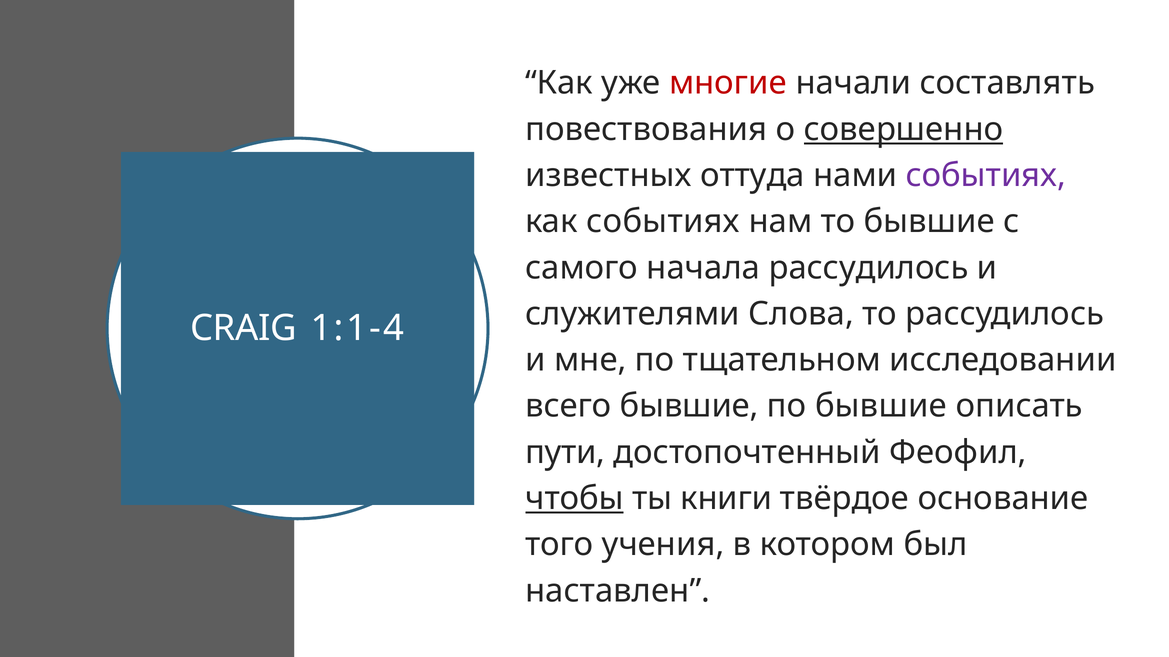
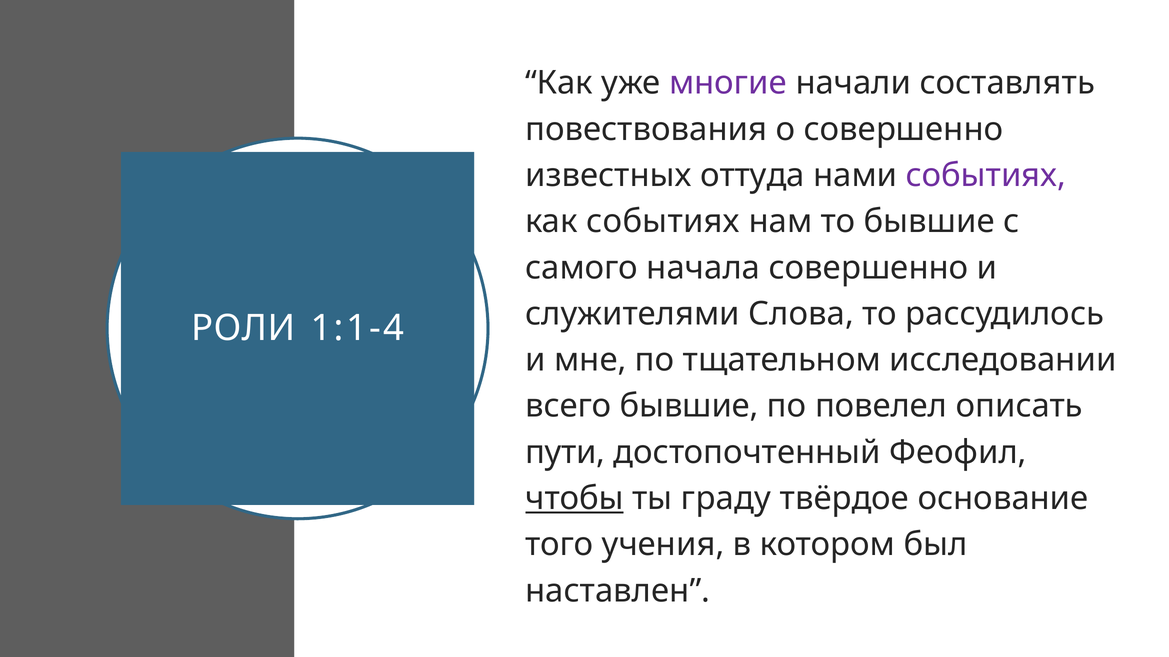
многие colour: red -> purple (728, 83)
совершенно underline: present -> none (904, 129)
начала рассудилось: рассудилось -> совершенно (869, 268)
CRAIG: CRAIG -> РОЛИ (243, 329)
по бывшие: бывшие -> повелел (881, 406)
книги: книги -> граду (726, 499)
